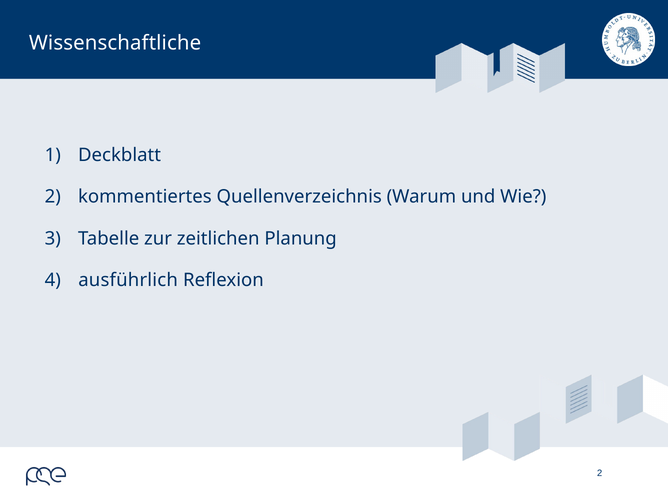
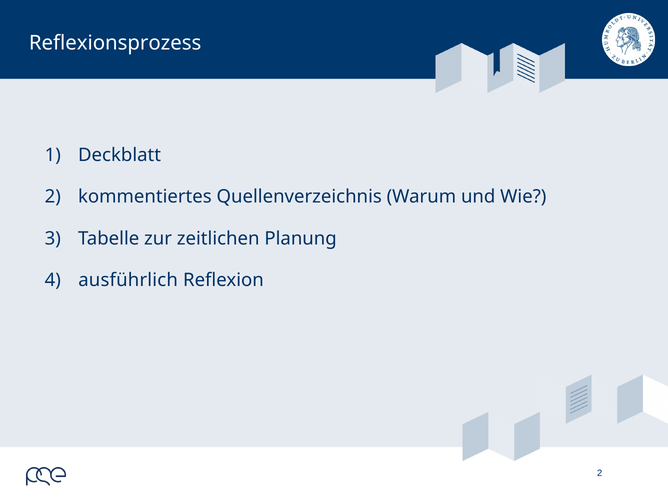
Wissenschaftliche: Wissenschaftliche -> Reflexionsprozess (115, 43)
